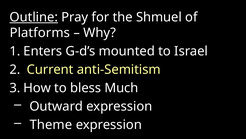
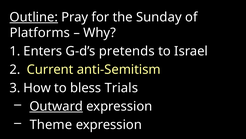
Shmuel: Shmuel -> Sunday (159, 17)
mounted: mounted -> pretends (127, 51)
Much: Much -> Trials (121, 88)
Outward underline: none -> present (56, 106)
